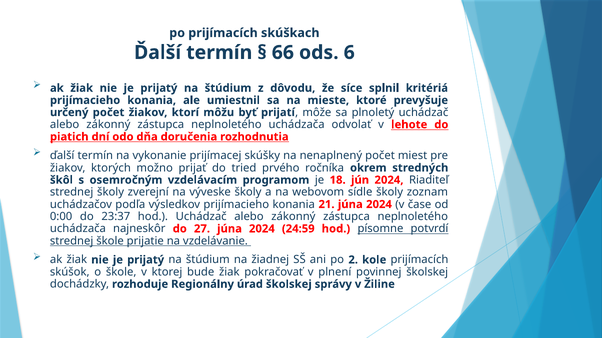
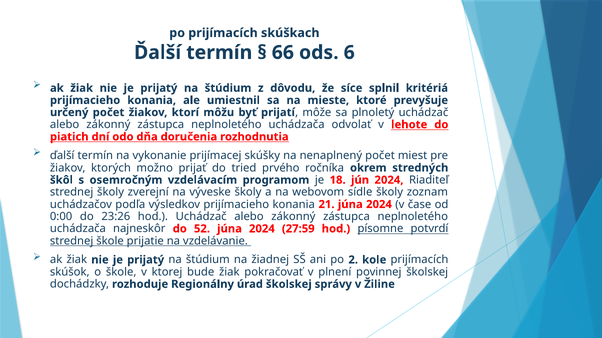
23:37: 23:37 -> 23:26 (116, 217)
27: 27 -> 52 (202, 229)
24:59: 24:59 -> 27:59 (298, 229)
